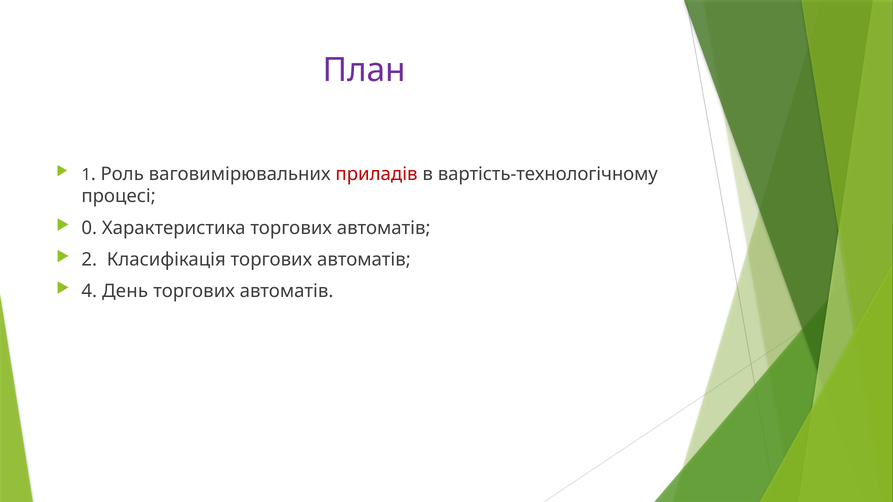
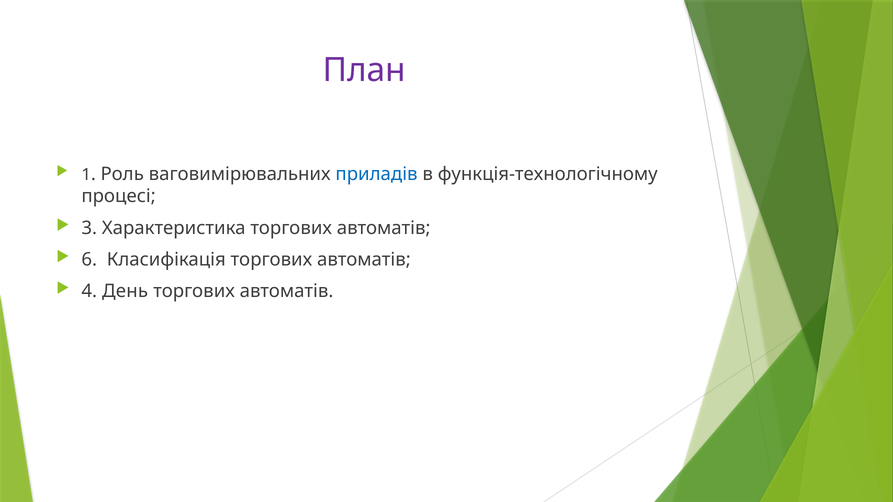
приладів colour: red -> blue (377, 174)
вартість-технологічному: вартість-технологічному -> функція-технологічному (548, 174)
0: 0 -> 3 (89, 228)
2: 2 -> 6 (89, 260)
